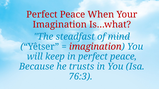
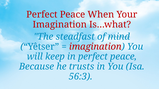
76:3: 76:3 -> 56:3 (81, 77)
